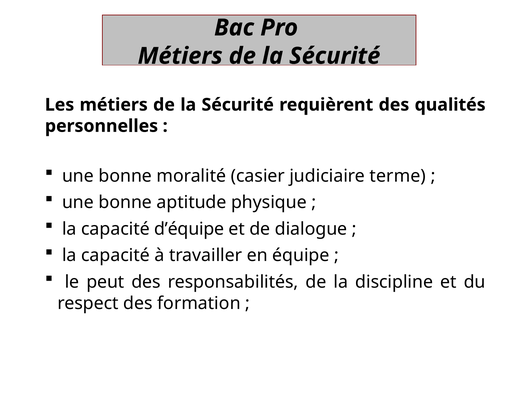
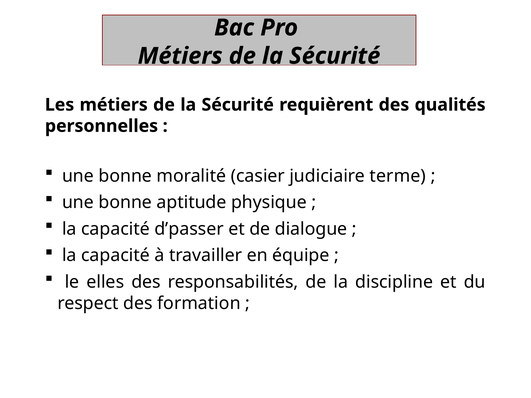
d’équipe: d’équipe -> d’passer (189, 229)
peut: peut -> elles (105, 282)
